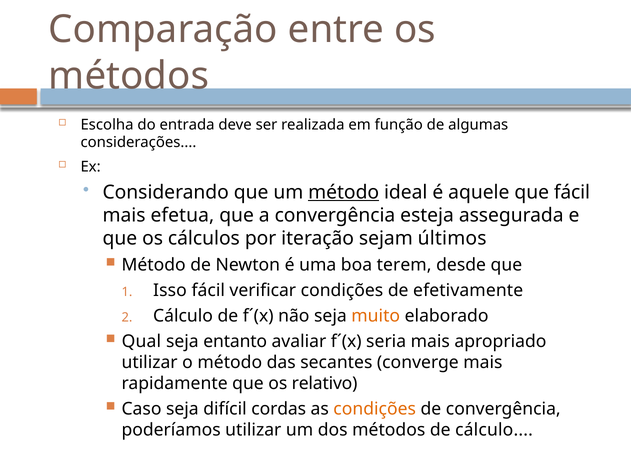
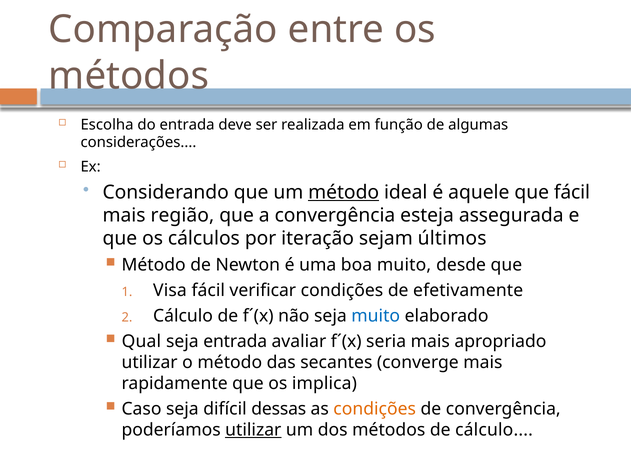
efetua: efetua -> região (182, 215)
boa terem: terem -> muito (404, 265)
Isso: Isso -> Visa (170, 290)
muito colour: orange -> blue (376, 315)
seja entanto: entanto -> entrada (235, 341)
relativo: relativo -> implica (324, 383)
cordas: cordas -> dessas (279, 408)
utilizar underline: none -> present (253, 429)
